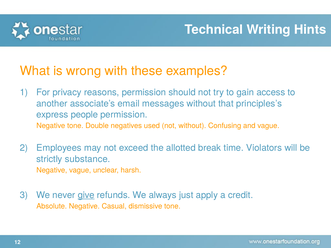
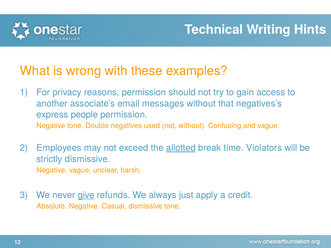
principles’s: principles’s -> negatives’s (259, 104)
allotted underline: none -> present (181, 148)
strictly substance: substance -> dismissive (88, 159)
